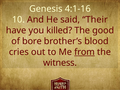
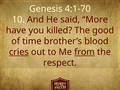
4:1-16: 4:1-16 -> 4:1-70 (78, 9)
Their: Their -> More (95, 20)
bore: bore -> time (32, 41)
cries underline: none -> present (19, 52)
witness: witness -> respect (60, 63)
